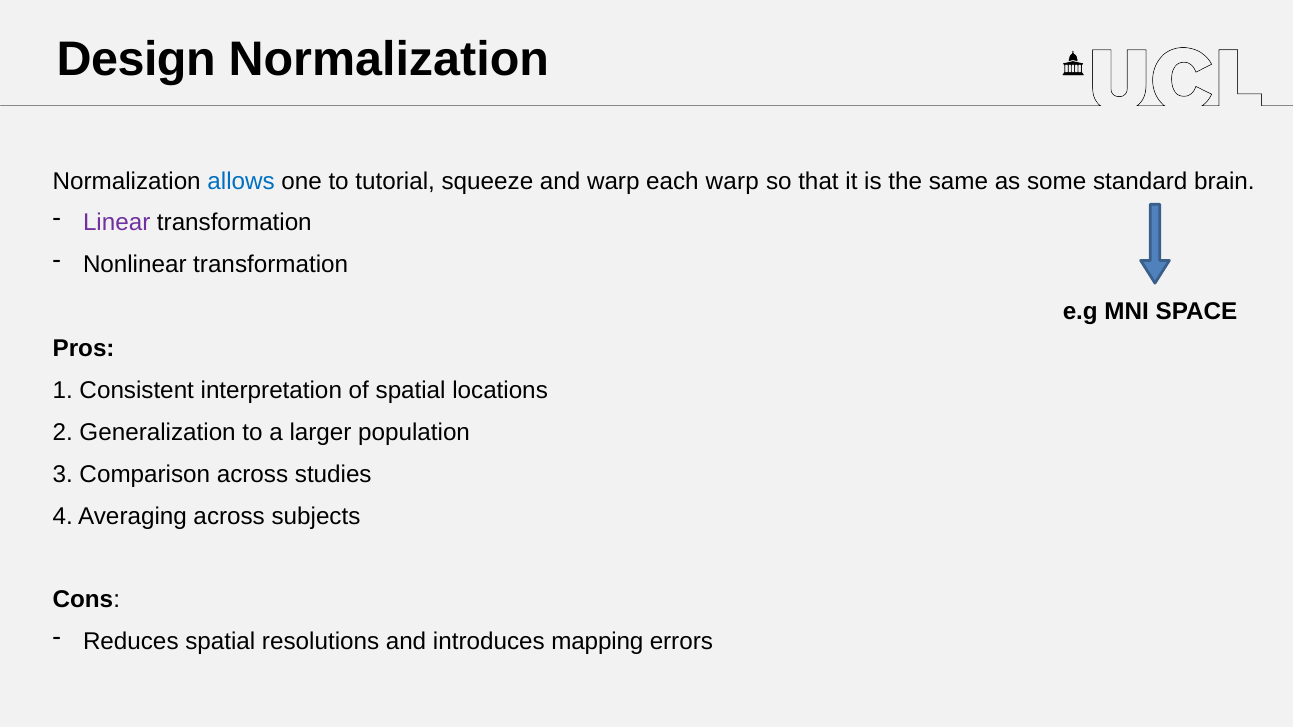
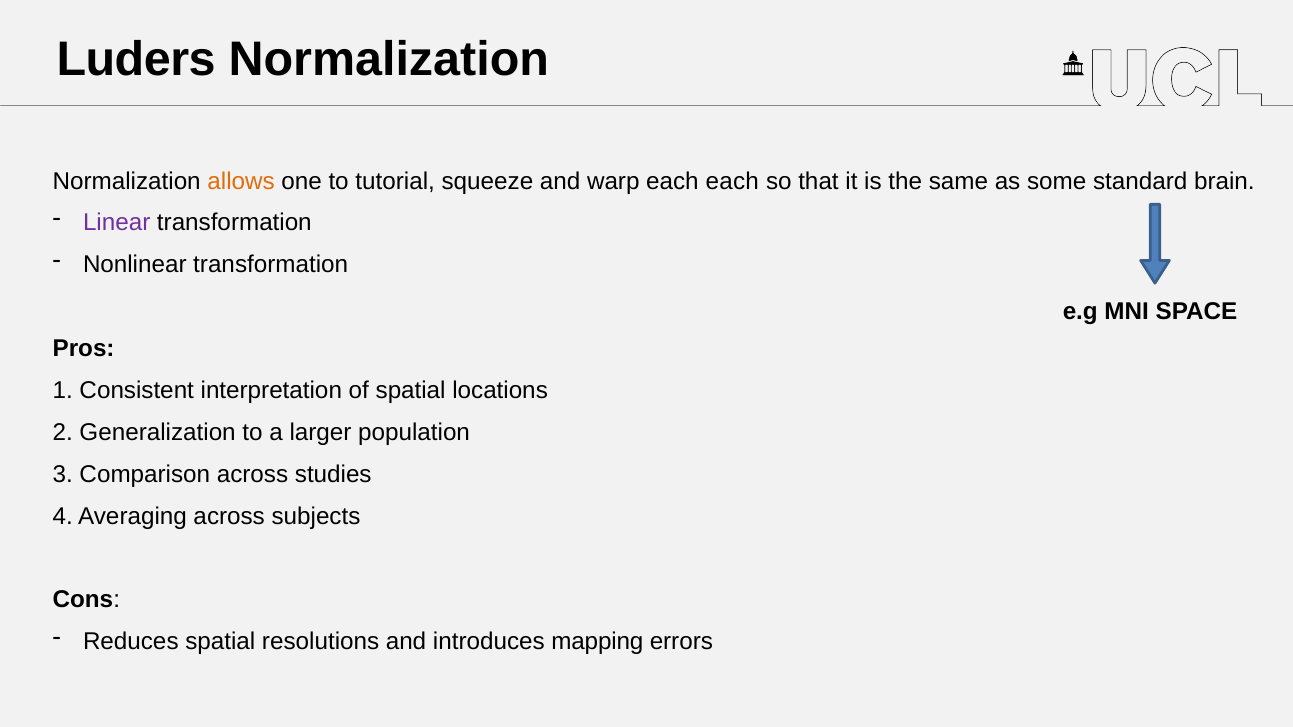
Design: Design -> Luders (136, 60)
allows colour: blue -> orange (241, 181)
each warp: warp -> each (732, 181)
